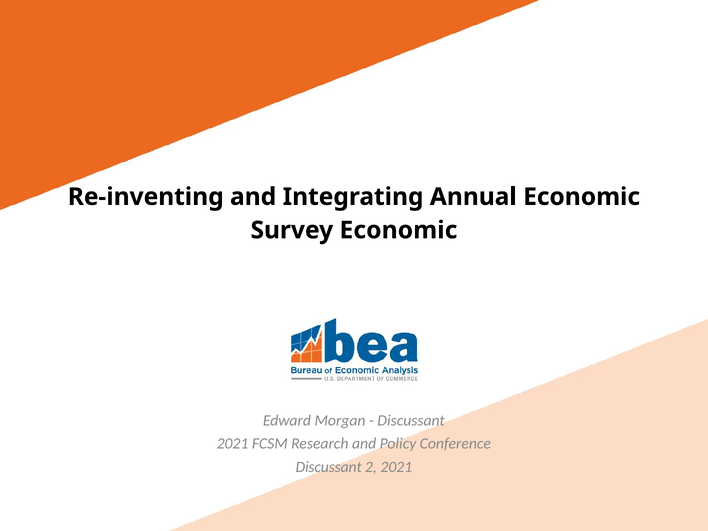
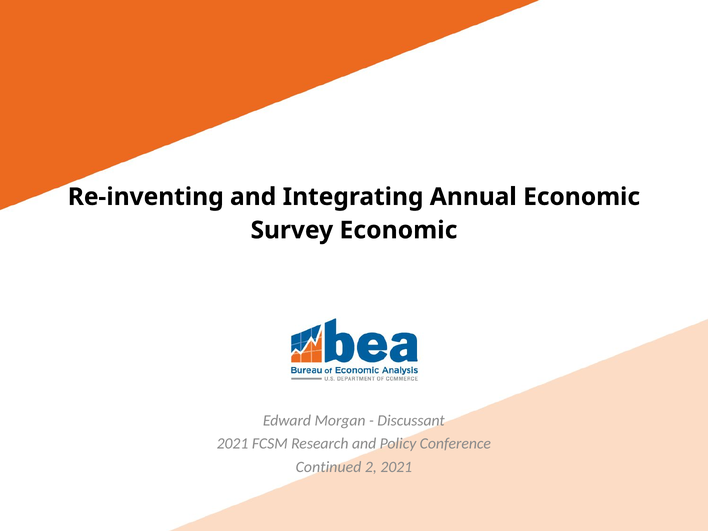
Discussant: Discussant -> Continued (329, 467)
